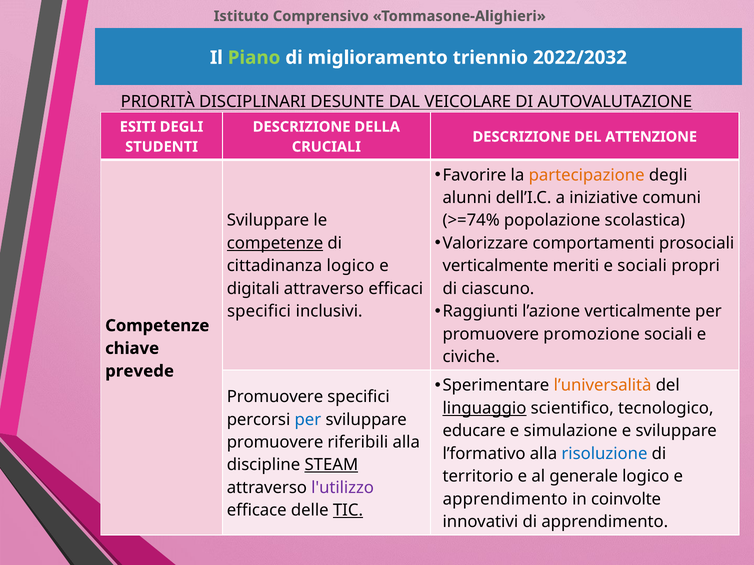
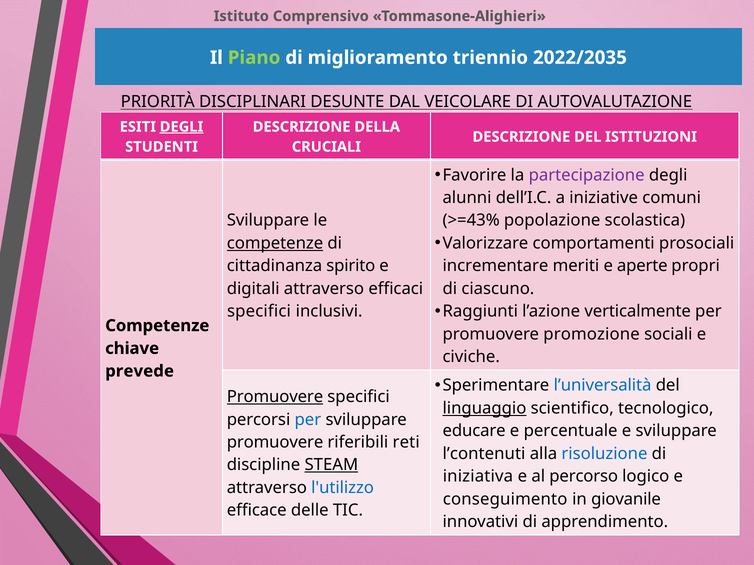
2022/2032: 2022/2032 -> 2022/2035 (580, 58)
DEGLI underline: none -> present (181, 127)
ATTENZIONE: ATTENZIONE -> ISTITUZIONI (651, 137)
partecipazione colour: orange -> purple (587, 175)
>=74%: >=74% -> >=43% (471, 221)
cittadinanza logico: logico -> spirito (351, 266)
verticalmente: verticalmente -> incrementare (495, 266)
e sociali: sociali -> aperte (642, 266)
l’universalità colour: orange -> blue (603, 386)
Promuovere underline: none -> present (275, 397)
simulazione: simulazione -> percentuale (571, 431)
riferibili alla: alla -> reti (406, 443)
l’formativo: l’formativo -> l’contenuti (484, 454)
territorio: territorio -> iniziativa (478, 477)
generale: generale -> percorso (584, 477)
l'utilizzo colour: purple -> blue (343, 488)
apprendimento: apprendimento -> conseguimento (505, 499)
coinvolte: coinvolte -> giovanile (626, 499)
TIC underline: present -> none (348, 511)
